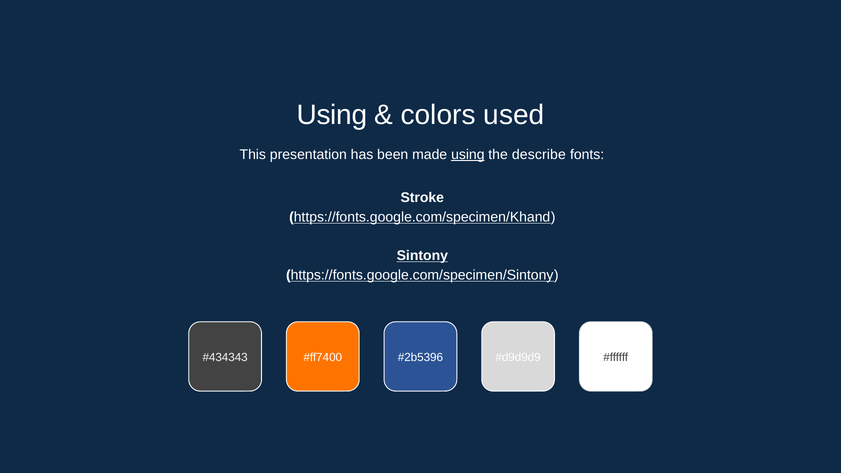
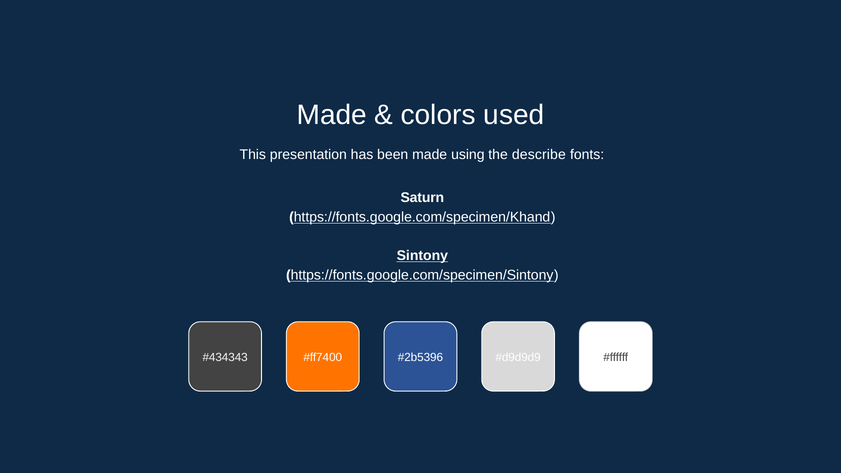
Using: Using -> Made (332, 115)
using underline: present -> none (468, 154)
Stroke: Stroke -> Saturn (422, 198)
